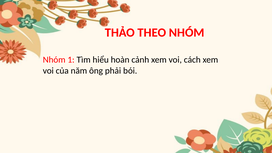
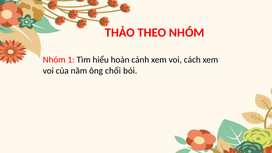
phải: phải -> chổi (113, 71)
